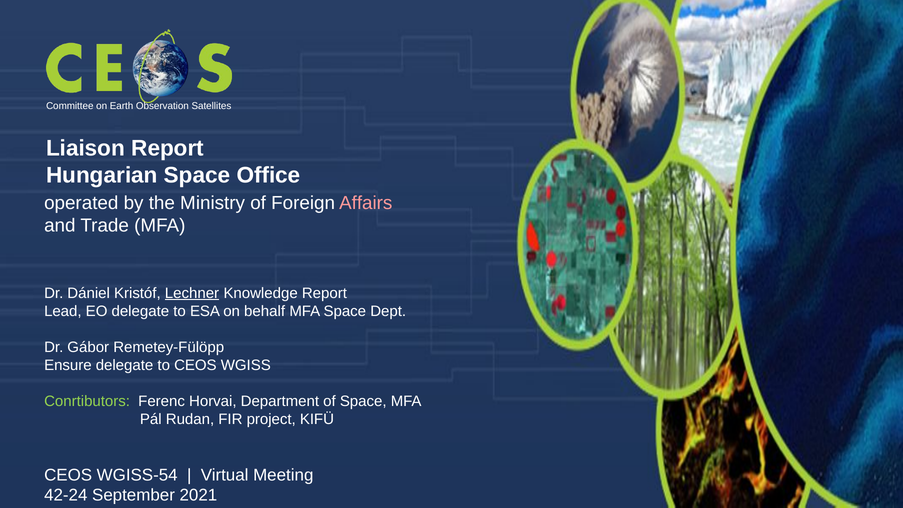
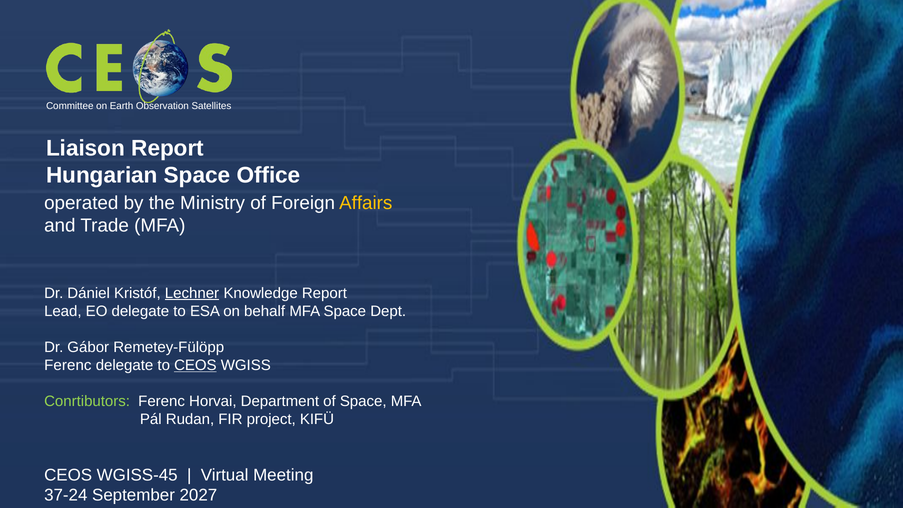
Affairs colour: pink -> yellow (366, 203)
Ensure: Ensure -> Ferenc (68, 365)
CEOS underline: none -> present (195, 365)
WGISS-54: WGISS-54 -> WGISS-45 (137, 475)
42-24: 42-24 -> 37-24 (66, 495)
2021: 2021 -> 2027 (198, 495)
